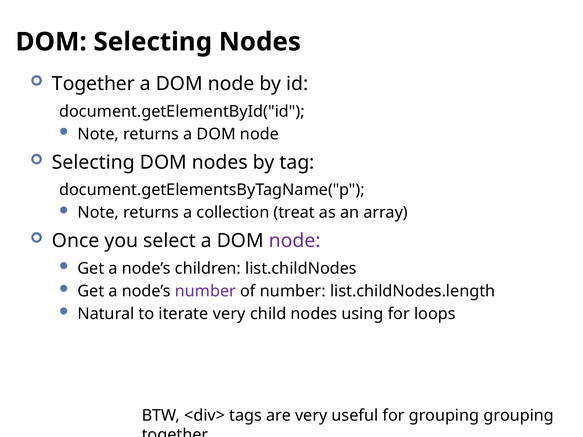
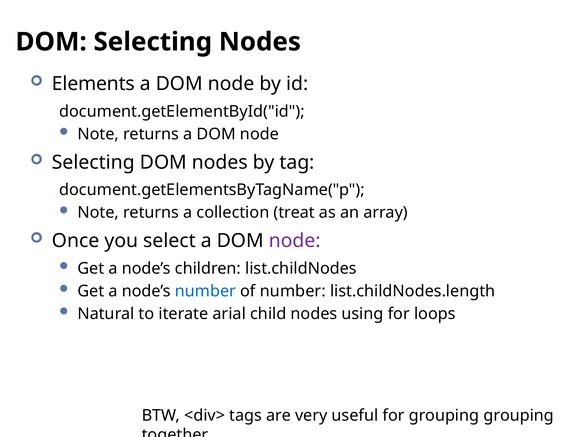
Together: Together -> Elements (93, 84)
number colour: purple -> blue (205, 291)
iterate very: very -> arial (229, 314)
